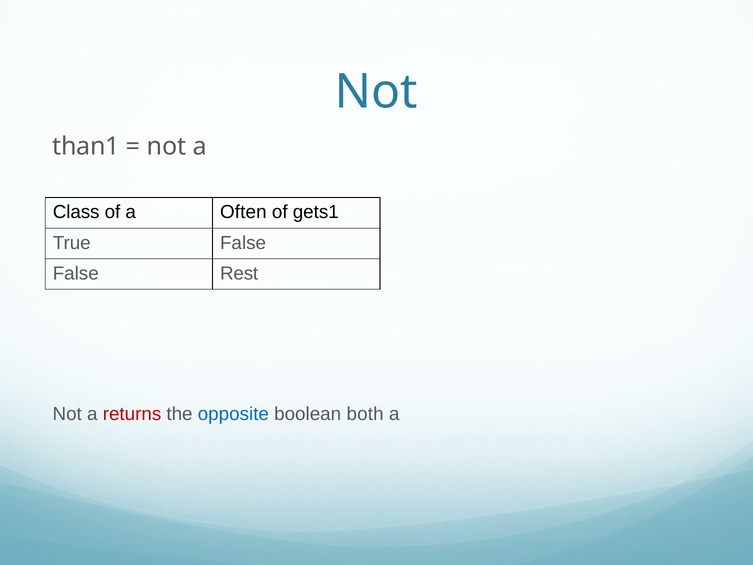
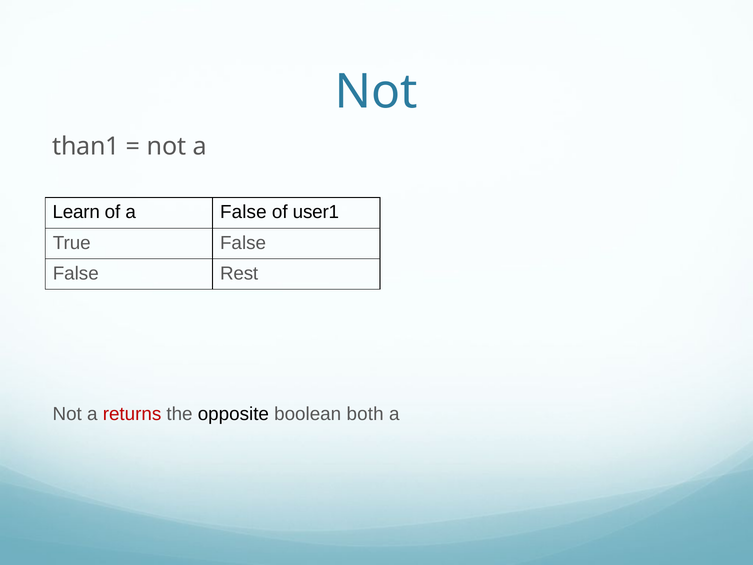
Class: Class -> Learn (76, 212)
a Often: Often -> False (243, 212)
gets1: gets1 -> user1 (316, 212)
opposite colour: blue -> black (233, 414)
